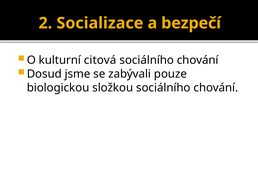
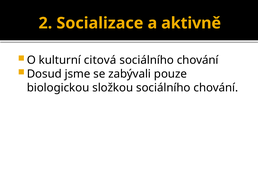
bezpečí: bezpečí -> aktivně (191, 23)
